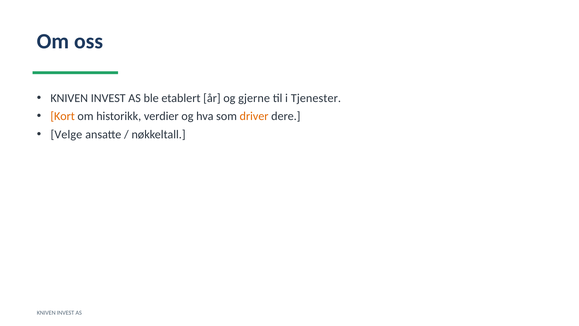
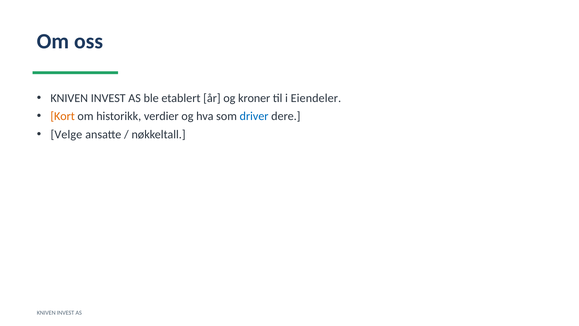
gjerne: gjerne -> kroner (254, 98)
Tjenester: Tjenester -> Eiendeler (316, 98)
driver colour: orange -> blue (254, 116)
